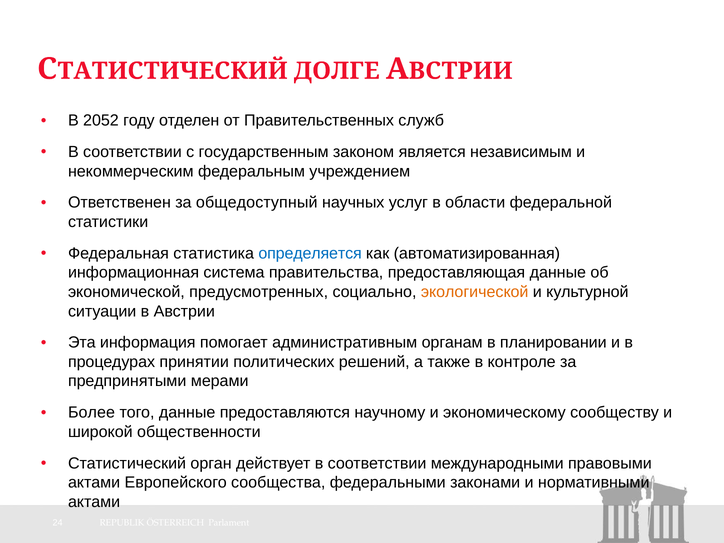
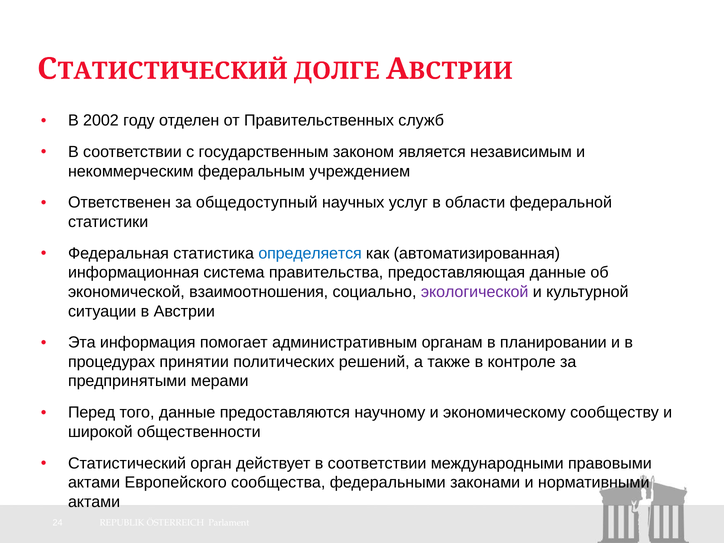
2052: 2052 -> 2002 (101, 121)
предусмотренных: предусмотренных -> взаимоотношения (259, 292)
экологической colour: orange -> purple (475, 292)
Более: Более -> Перед (92, 413)
